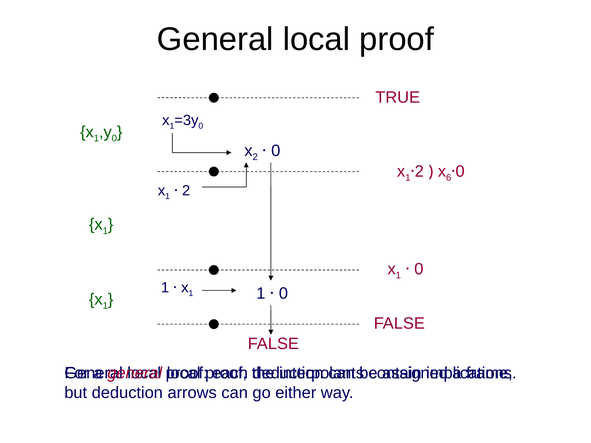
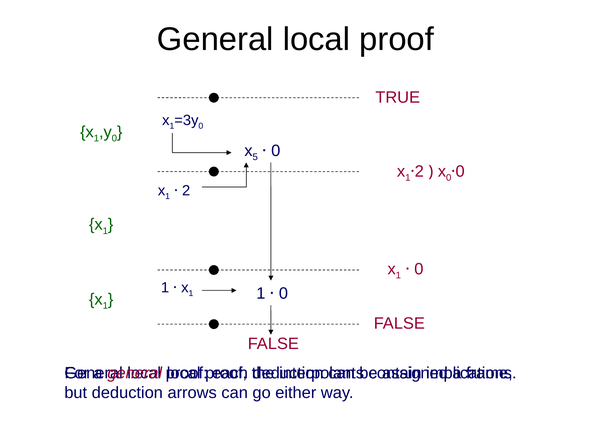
2: 2 -> 5 (255, 157)
6: 6 -> 0 (449, 178)
